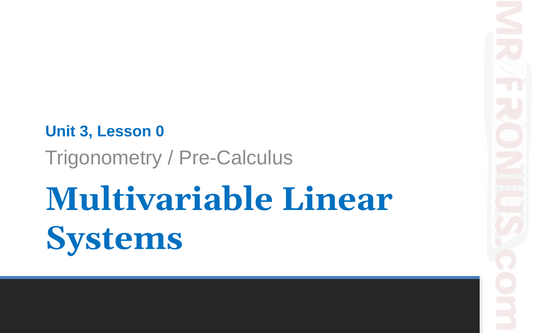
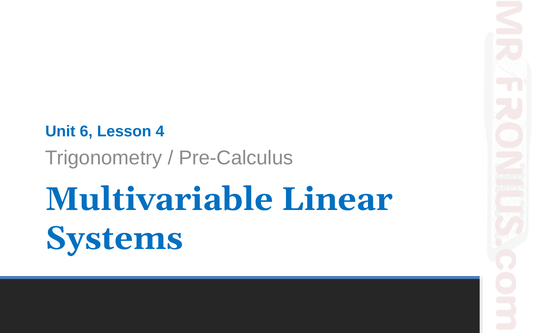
3: 3 -> 6 (86, 132)
0: 0 -> 4 (160, 132)
